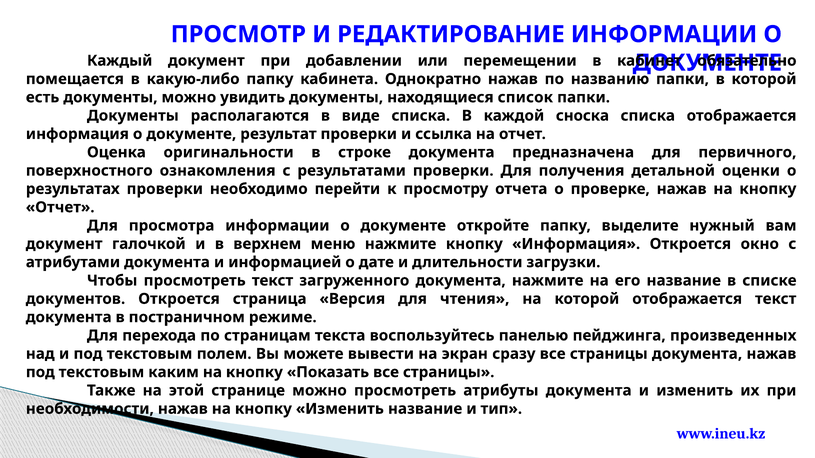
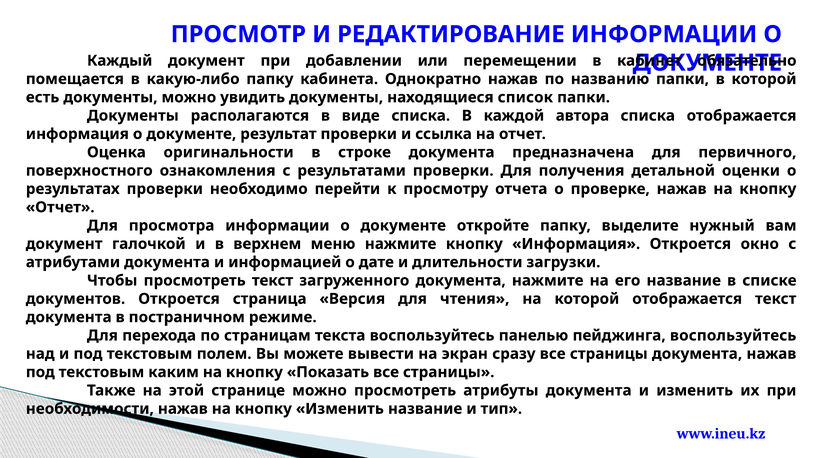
сноска: сноска -> автора (582, 116)
пейджинга произведенных: произведенных -> воспользуйтесь (733, 336)
